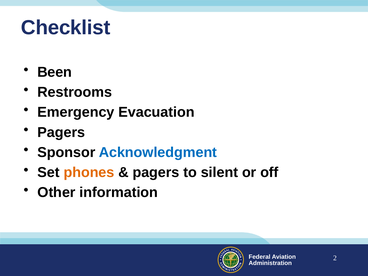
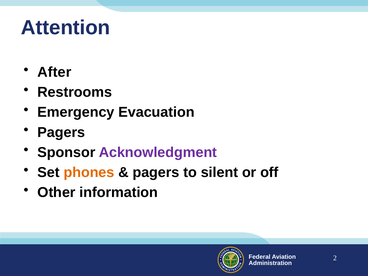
Checklist: Checklist -> Attention (66, 28)
Been: Been -> After (54, 72)
Acknowledgment colour: blue -> purple (158, 152)
